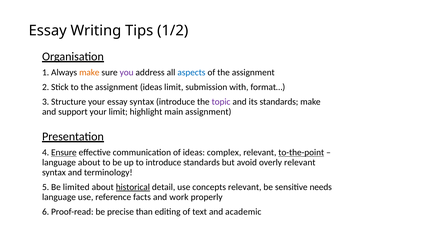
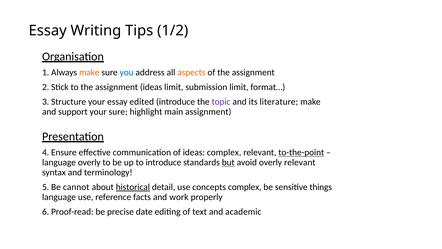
you colour: purple -> blue (127, 72)
aspects colour: blue -> orange (191, 72)
submission with: with -> limit (239, 87)
essay syntax: syntax -> edited (142, 102)
its standards: standards -> literature (279, 102)
your limit: limit -> sure (118, 112)
Ensure underline: present -> none (64, 152)
language about: about -> overly (89, 162)
but underline: none -> present (228, 162)
limited: limited -> cannot (76, 187)
concepts relevant: relevant -> complex (245, 187)
needs: needs -> things (321, 187)
than: than -> date (144, 211)
